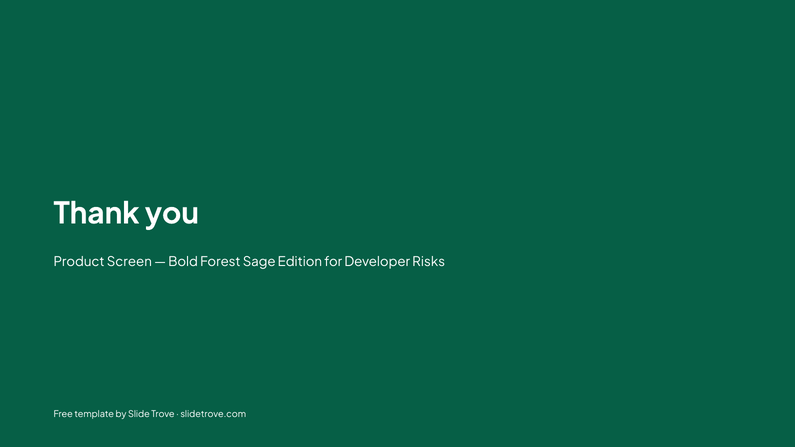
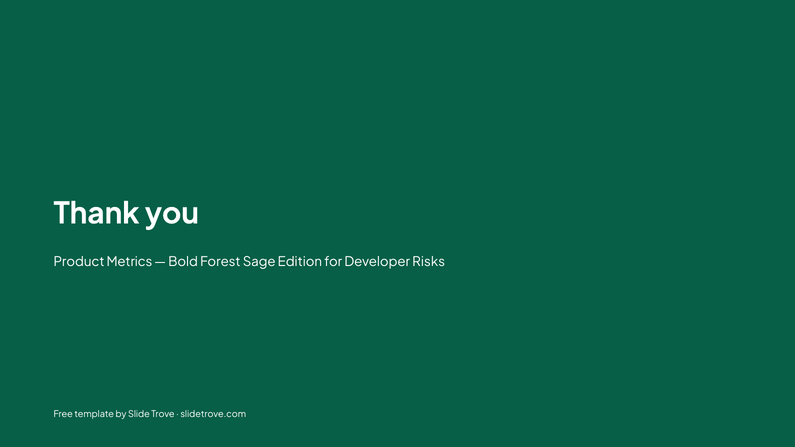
Screen: Screen -> Metrics (129, 262)
